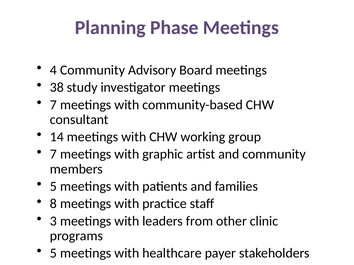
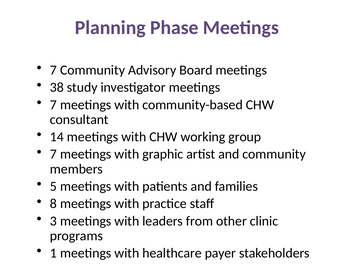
4: 4 -> 7 (53, 70)
5: 5 -> 1 (53, 254)
